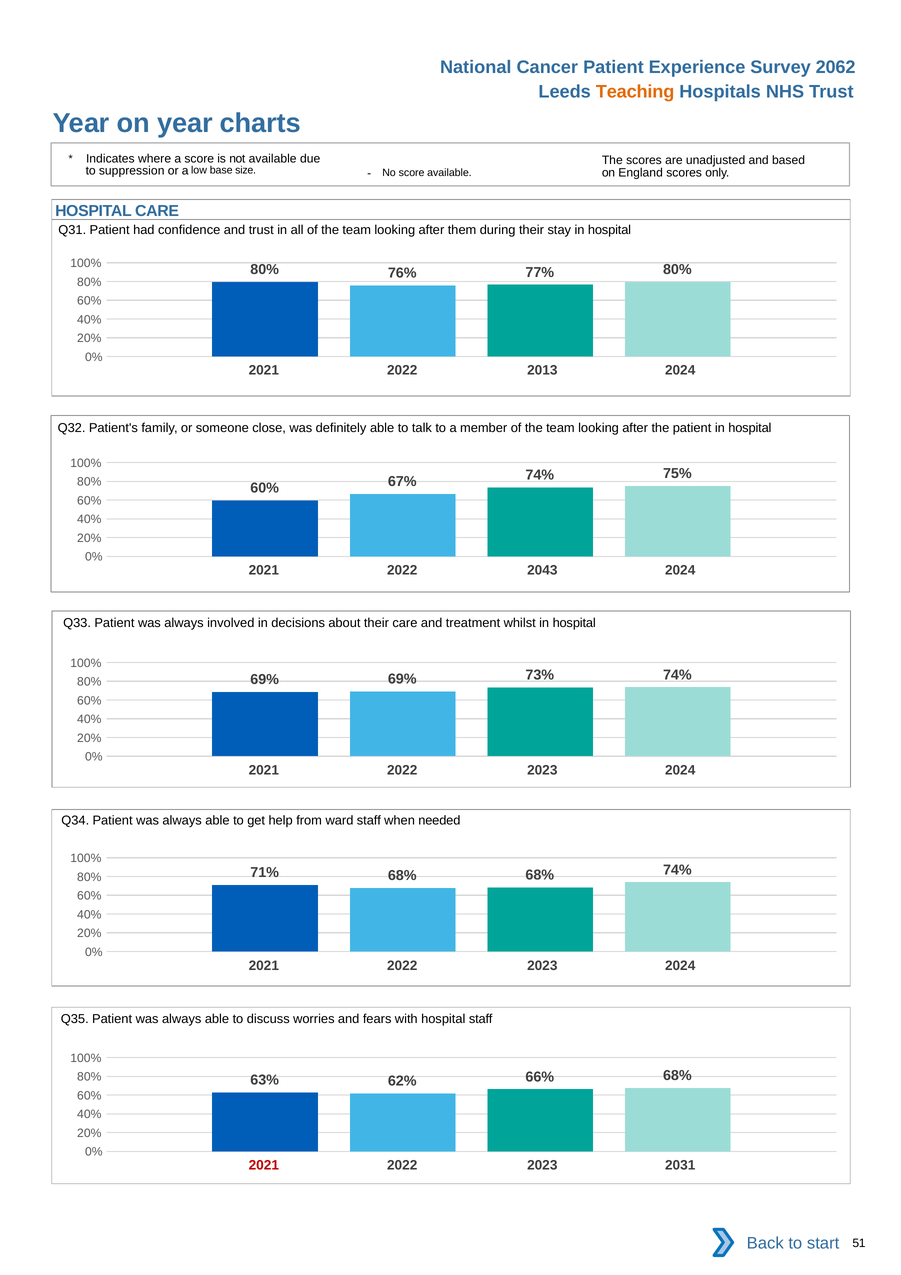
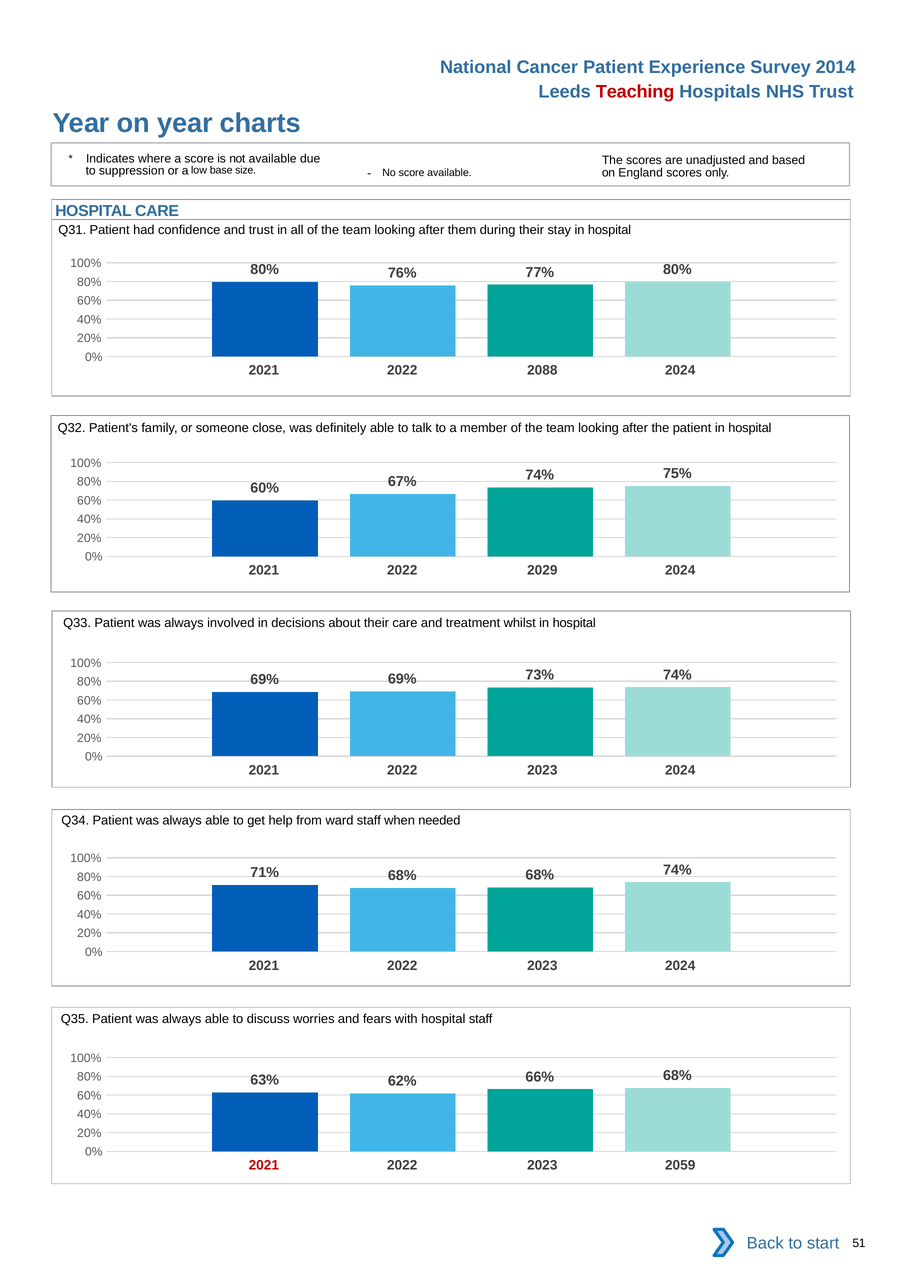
2062: 2062 -> 2014 (836, 67)
Teaching colour: orange -> red (635, 92)
2013: 2013 -> 2088 (542, 370)
2043: 2043 -> 2029 (542, 570)
2031: 2031 -> 2059 (680, 1165)
